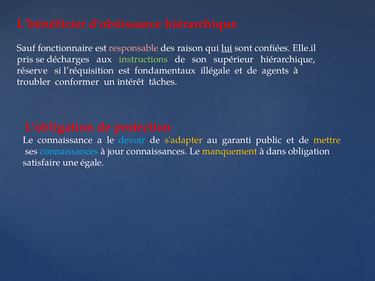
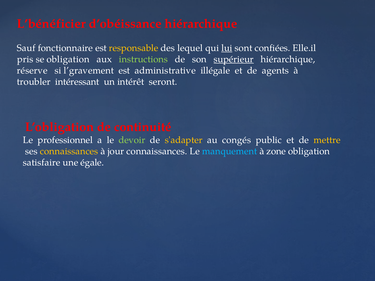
responsable colour: pink -> yellow (134, 48)
raison: raison -> lequel (190, 48)
se décharges: décharges -> obligation (68, 59)
supérieur underline: none -> present (234, 59)
l’réquisition: l’réquisition -> l’gravement (89, 71)
fondamentaux: fondamentaux -> administrative (165, 71)
conformer: conformer -> intéressant (77, 82)
tâches: tâches -> seront (163, 82)
protection: protection -> continuité (143, 127)
connaissance: connaissance -> professionnel (65, 140)
devoir colour: light blue -> light green (132, 140)
garanti: garanti -> congés (237, 140)
connaissances colour: light blue -> yellow (69, 151)
manquement colour: yellow -> light blue (230, 151)
dans: dans -> zone (276, 151)
